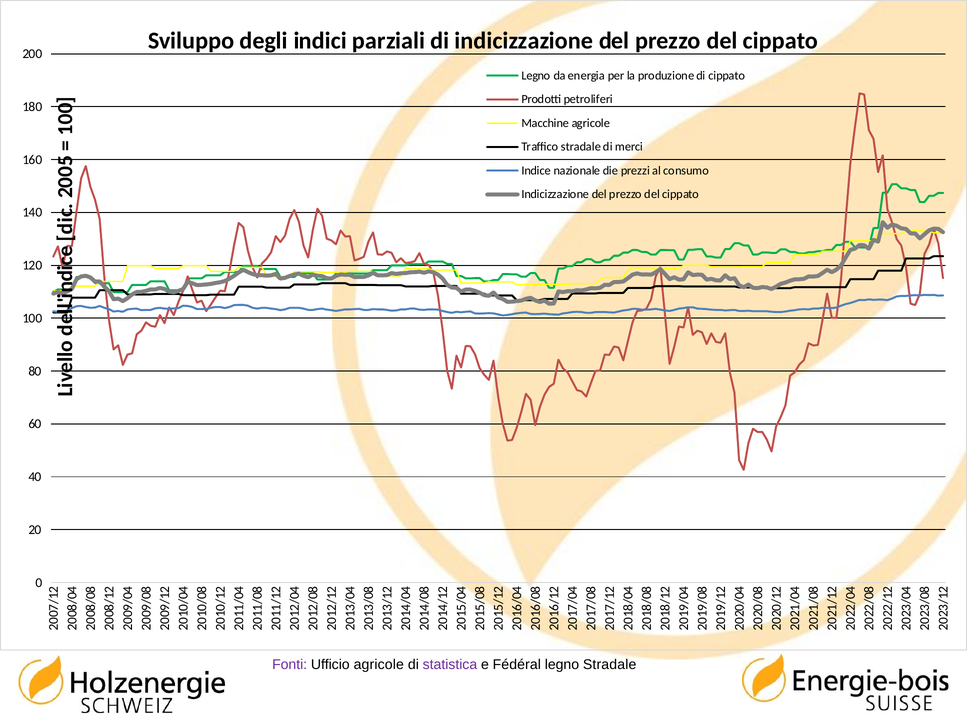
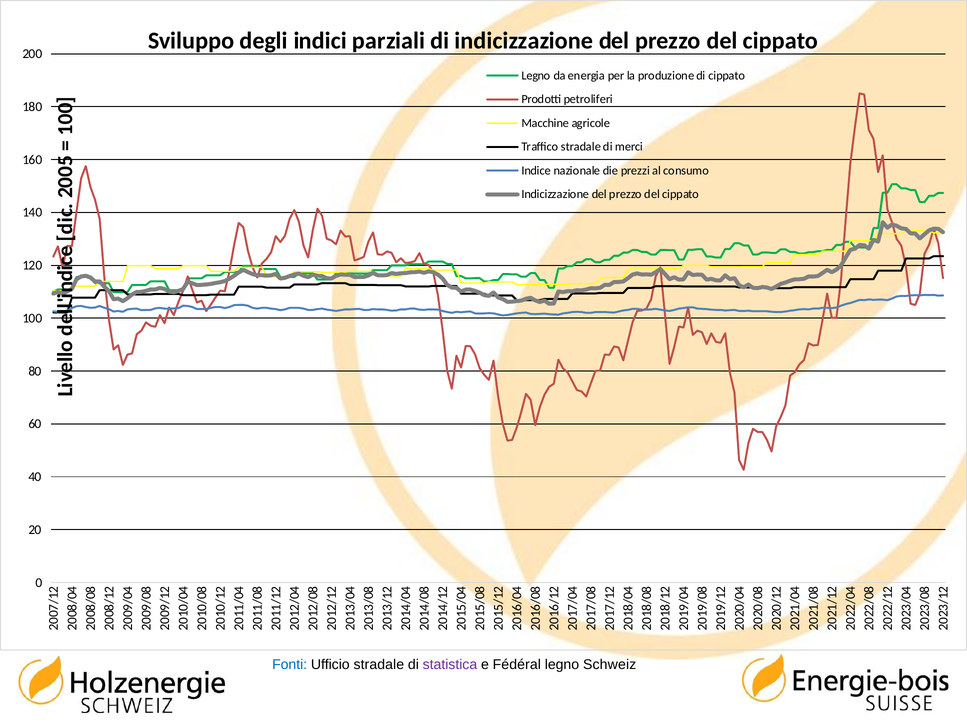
Fonti colour: purple -> blue (290, 665)
Ufficio agricole: agricole -> stradale (379, 665)
legno Stradale: Stradale -> Schweiz (610, 665)
